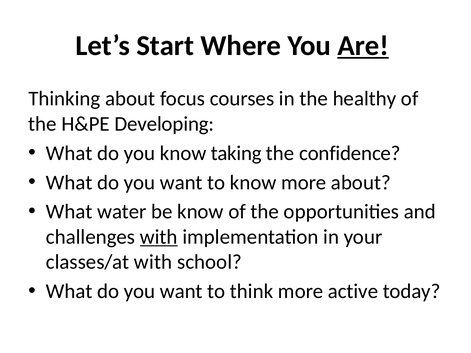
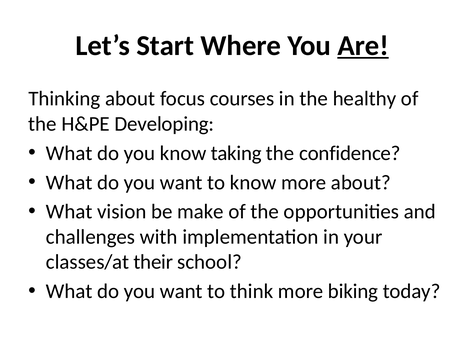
water: water -> vision (122, 212)
be know: know -> make (200, 212)
with underline: present -> none (159, 237)
classes/at with: with -> their (153, 262)
active: active -> biking (353, 291)
